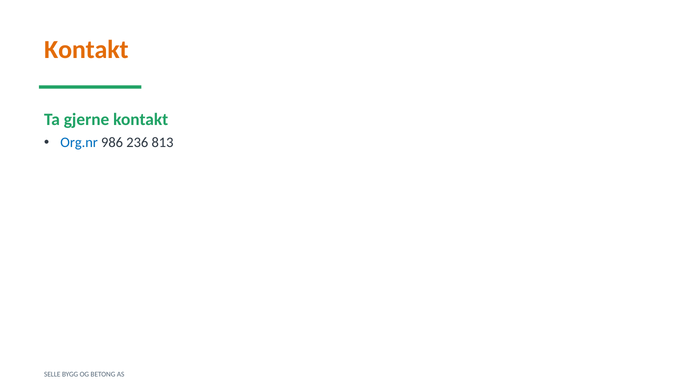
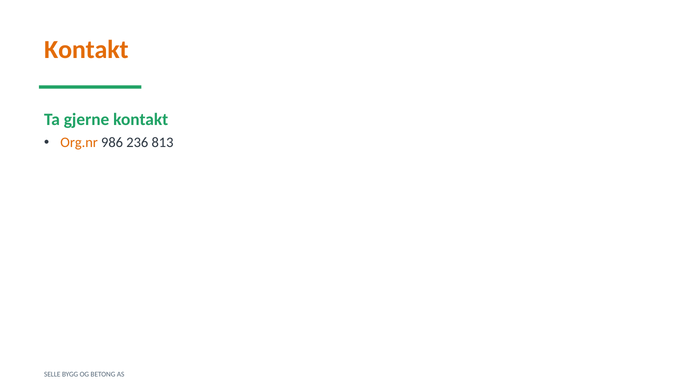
Org.nr colour: blue -> orange (79, 143)
